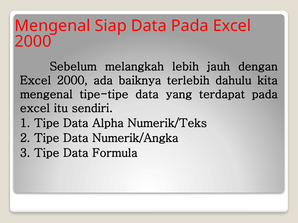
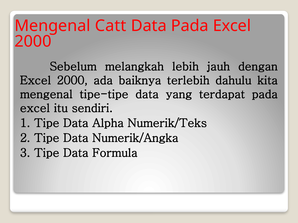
Siap: Siap -> Catt (111, 26)
